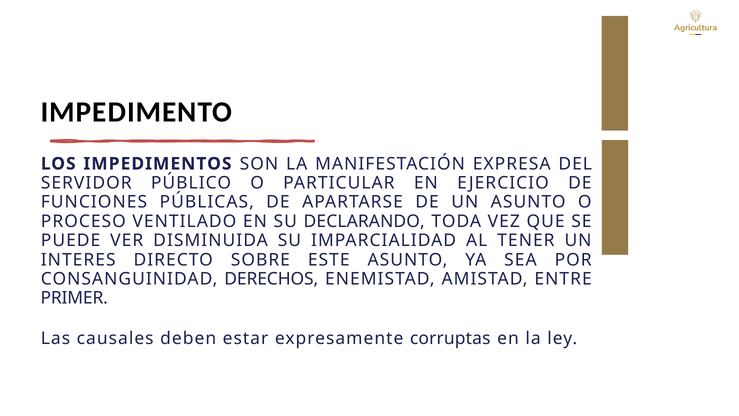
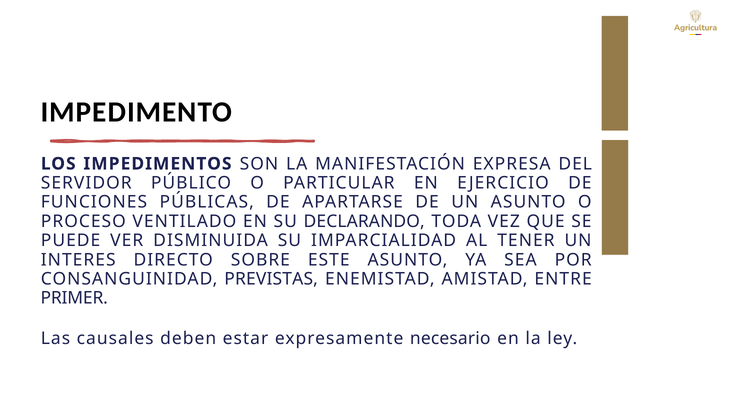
DERECHOS: DERECHOS -> PREVISTAS (271, 279)
corruptas: corruptas -> necesario (450, 338)
